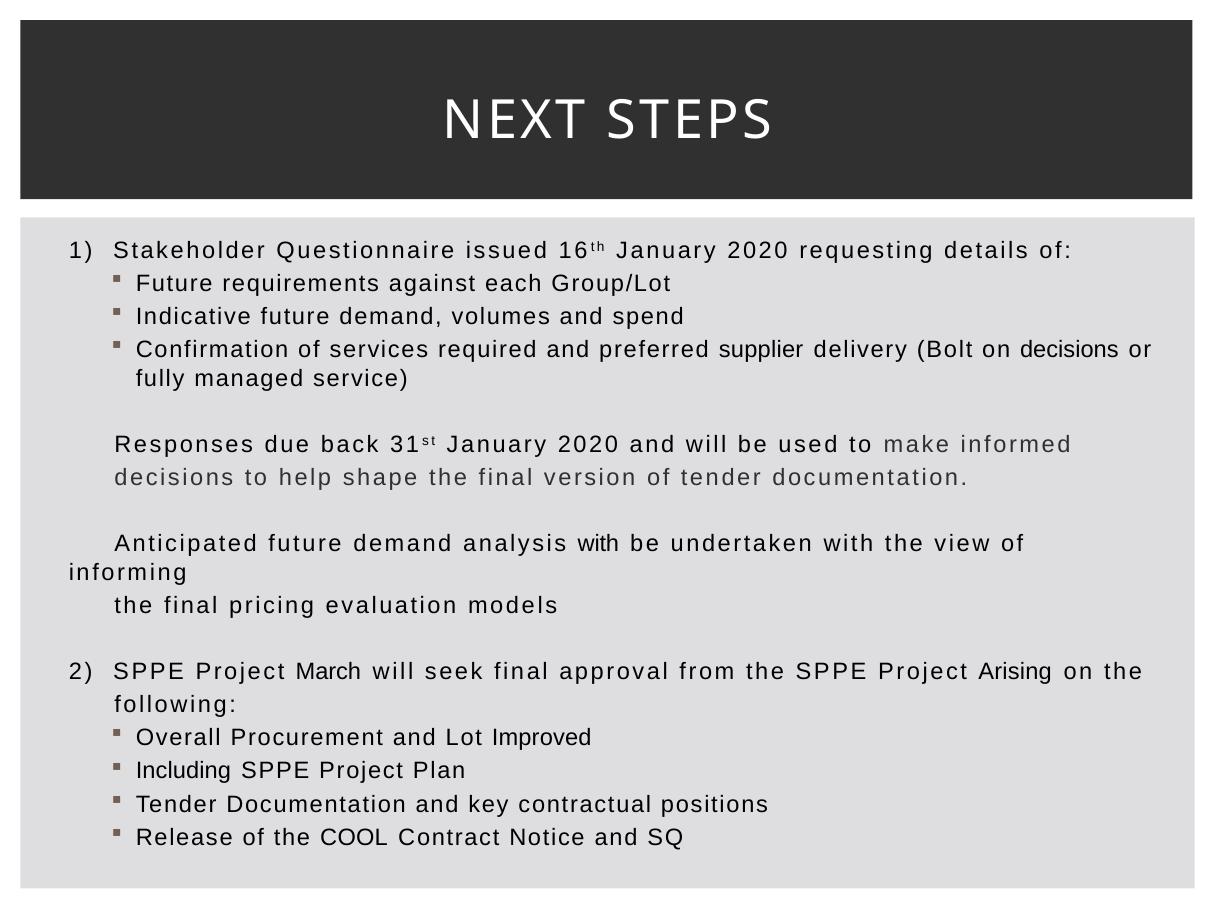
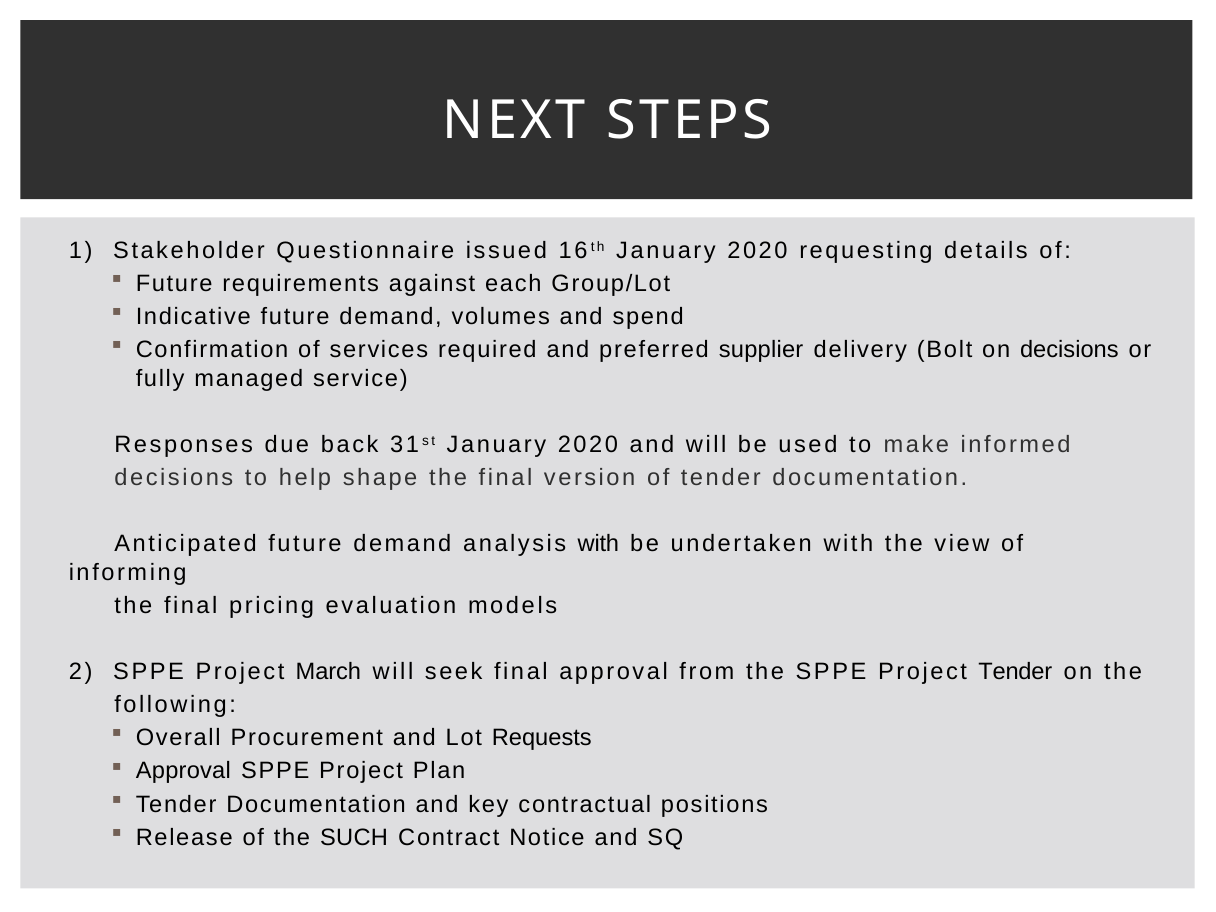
Project Arising: Arising -> Tender (1015, 672)
Improved: Improved -> Requests (542, 738)
Including: Including -> Approval (183, 771)
COOL: COOL -> SUCH (354, 837)
